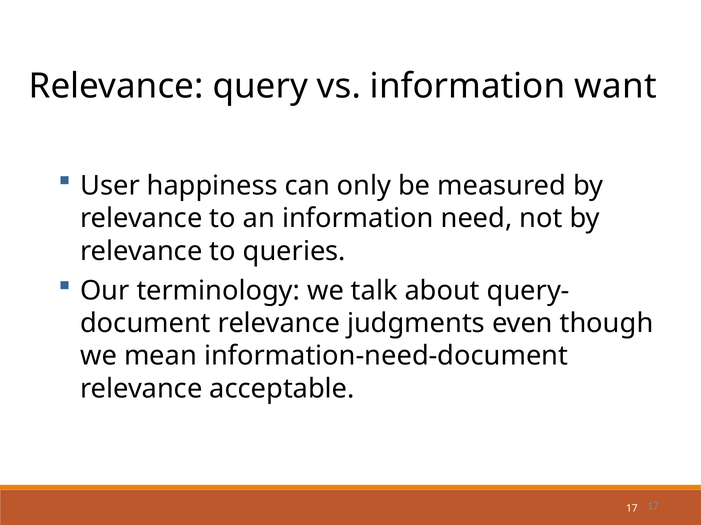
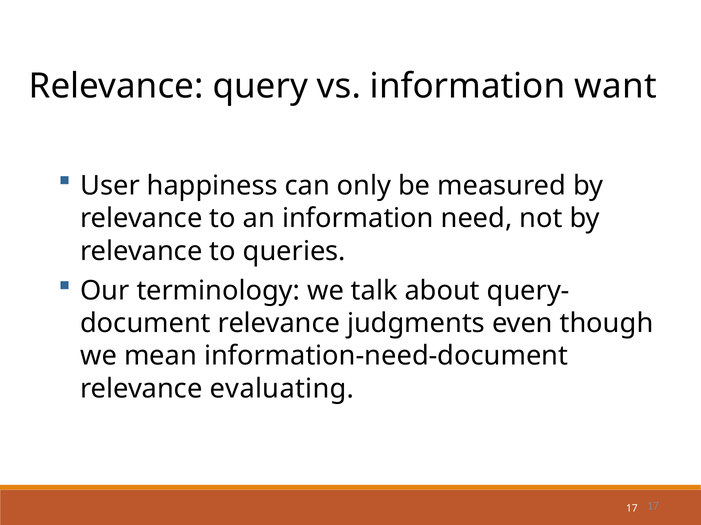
acceptable: acceptable -> evaluating (282, 389)
